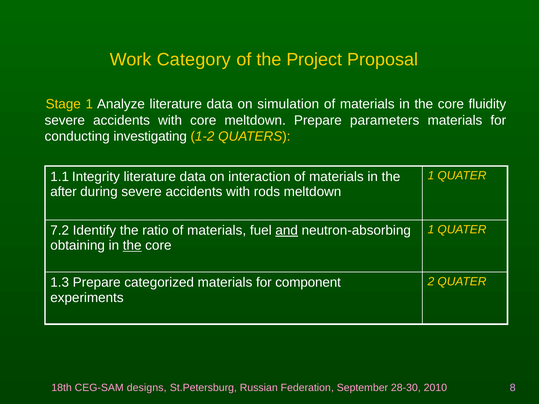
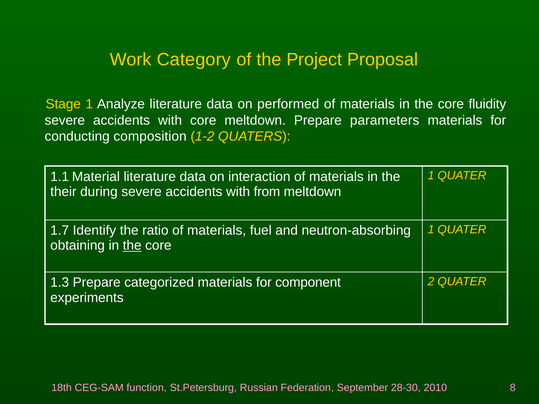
simulation: simulation -> performed (288, 104)
investigating: investigating -> composition (150, 137)
Integrity: Integrity -> Material (96, 177)
after: after -> their (63, 192)
rods: rods -> from (267, 192)
7.2: 7.2 -> 1.7 (60, 231)
and underline: present -> none (287, 231)
designs: designs -> function (147, 388)
